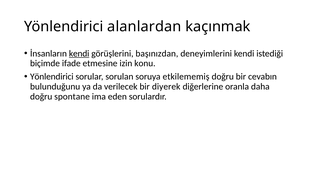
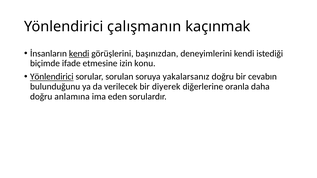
alanlardan: alanlardan -> çalışmanın (144, 27)
Yönlendirici underline: none -> present (52, 77)
etkilememiş: etkilememiş -> yakalarsanız (186, 77)
spontane: spontane -> anlamına (72, 97)
